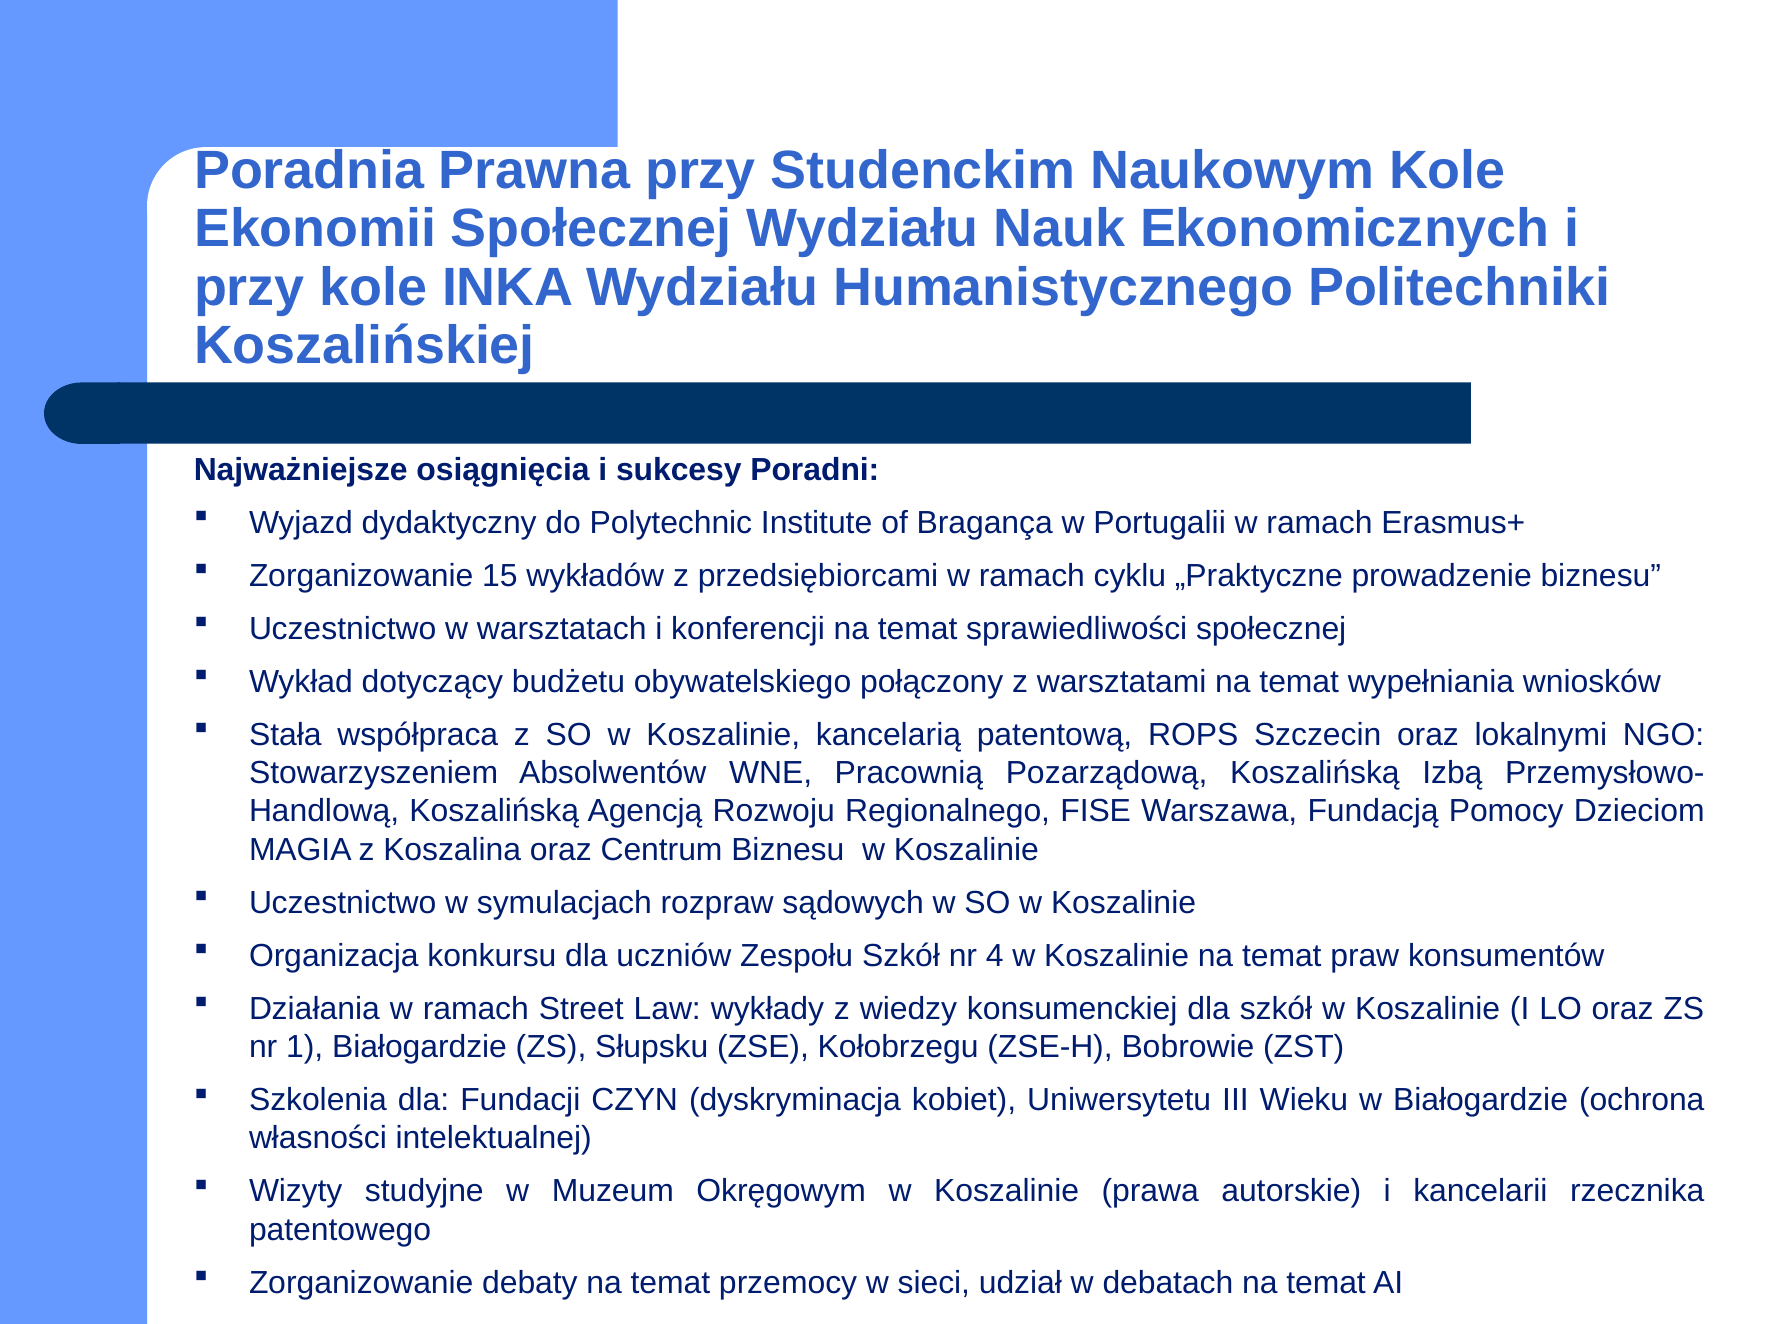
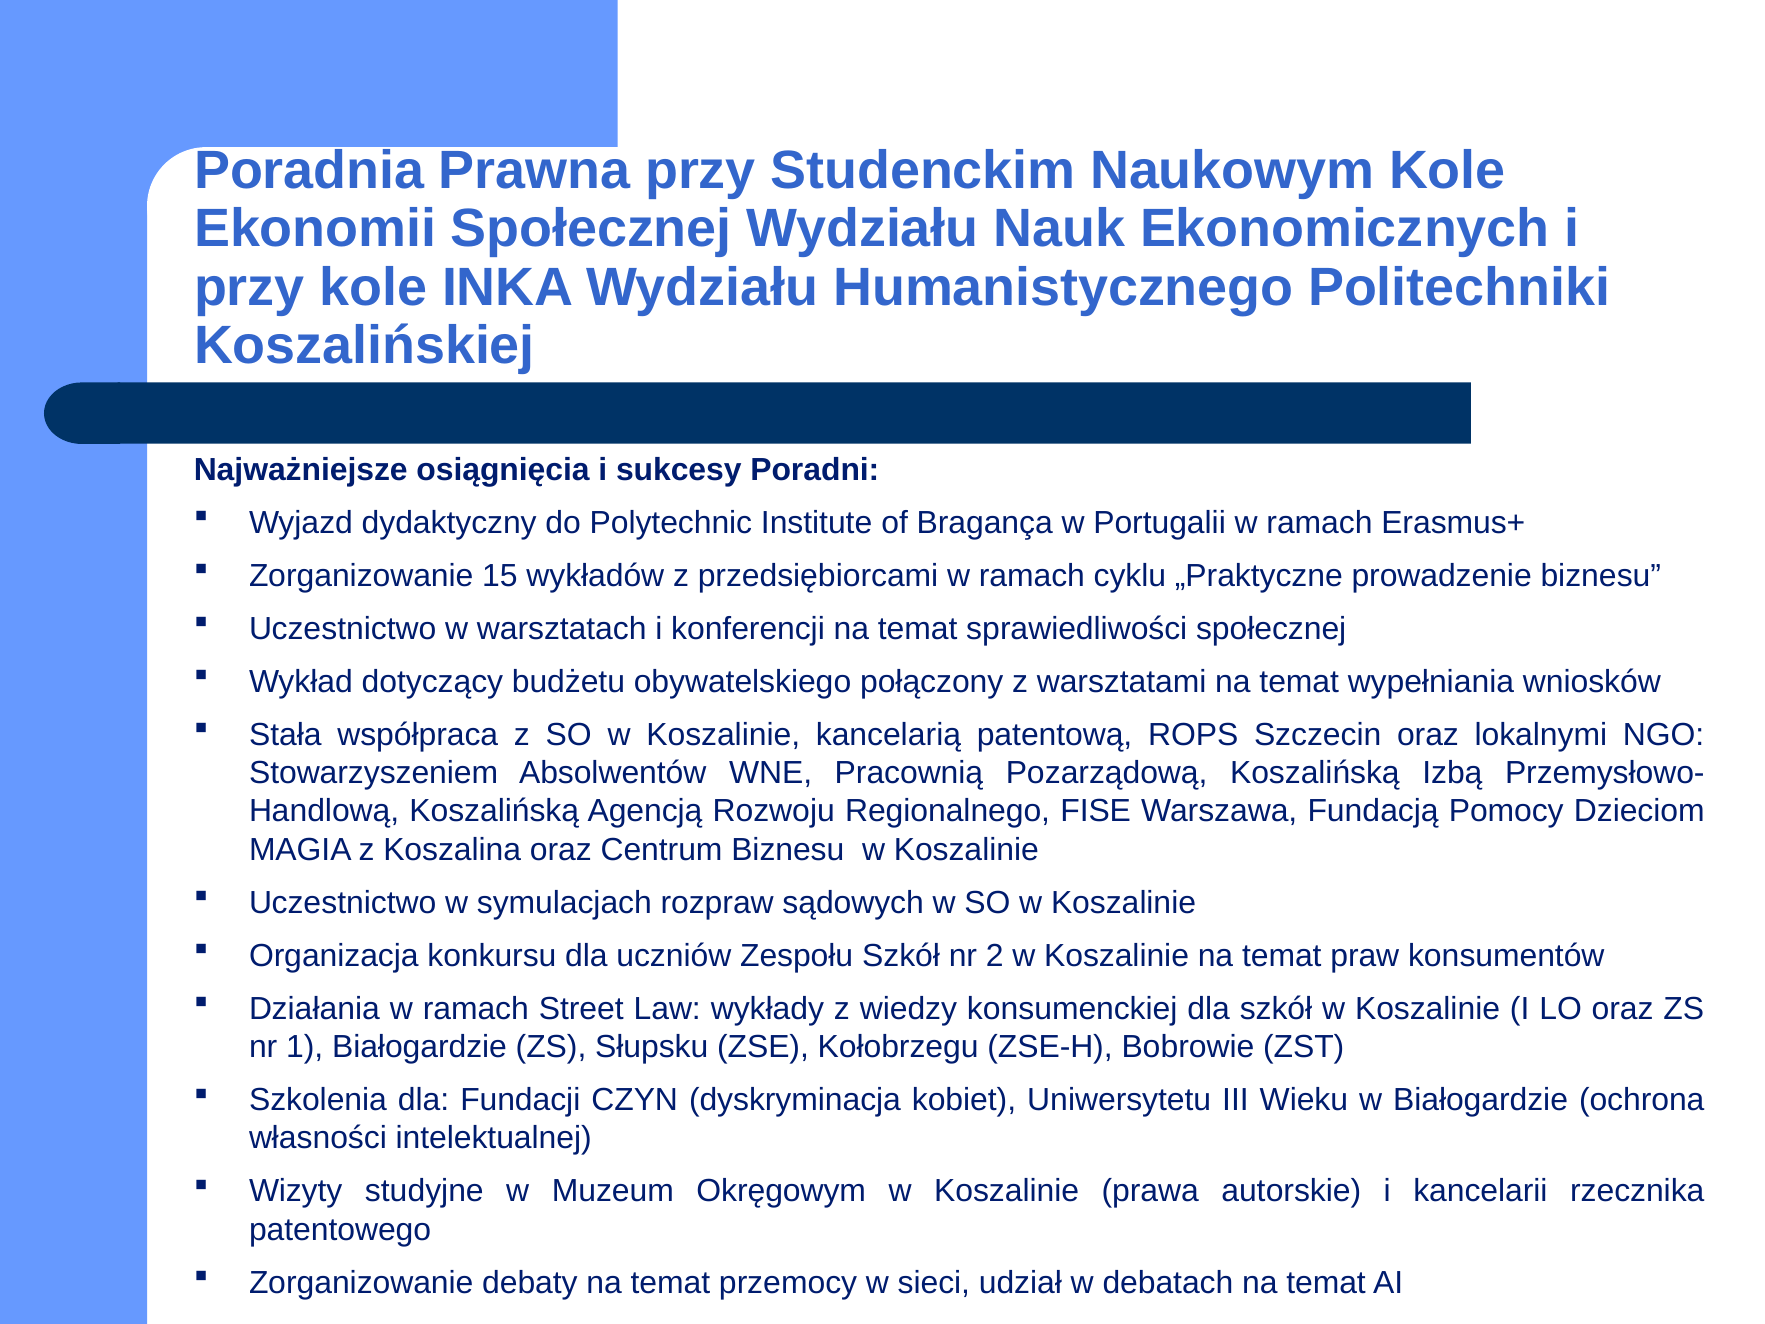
4: 4 -> 2 (995, 955)
